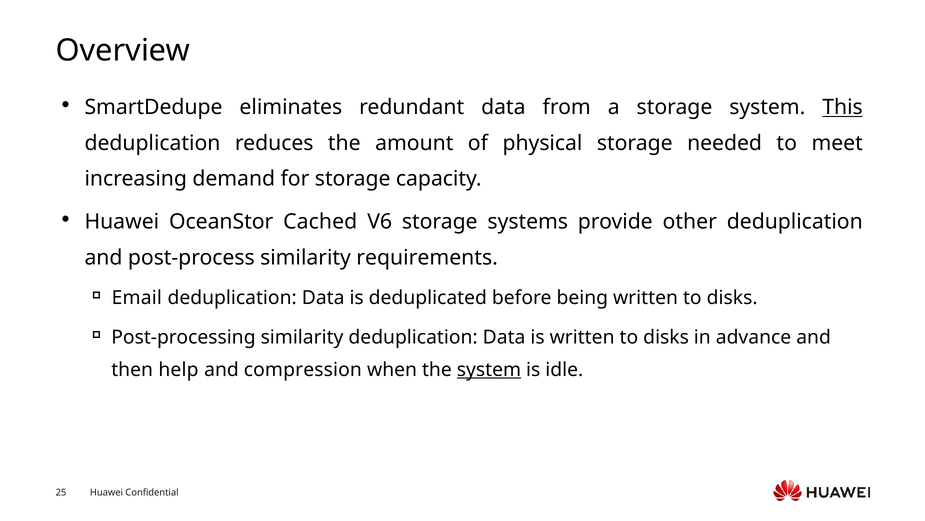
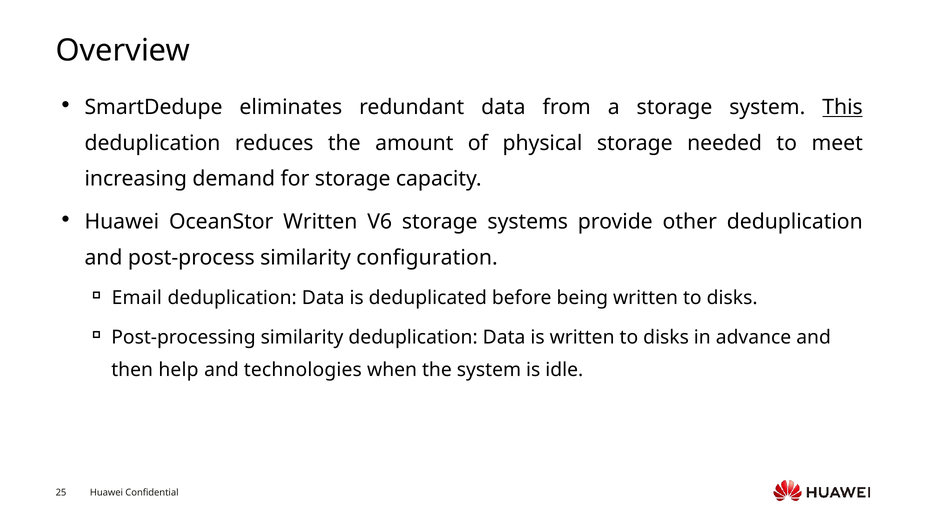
OceanStor Cached: Cached -> Written (320, 222)
requirements: requirements -> configuration (427, 257)
compression: compression -> technologies (303, 369)
system underline: present -> none (489, 369)
